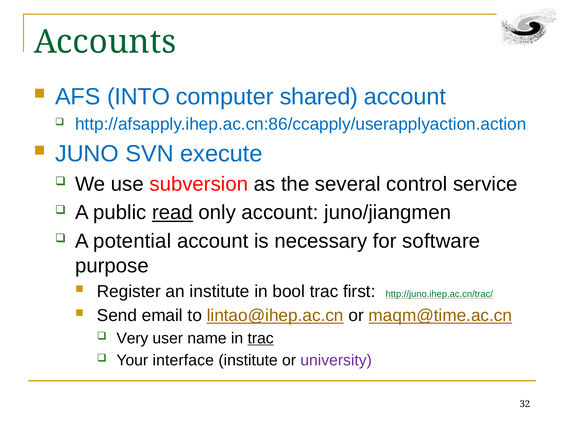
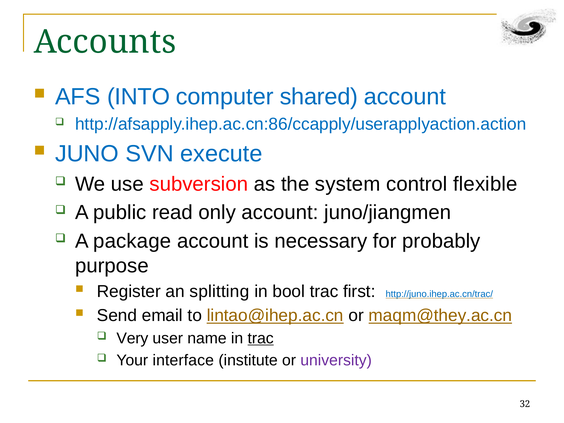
several: several -> system (348, 184)
service: service -> flexible (485, 184)
read underline: present -> none (172, 213)
potential: potential -> package (132, 241)
software: software -> probably (441, 241)
an institute: institute -> splitting (219, 291)
http://juno.ihep.ac.cn/trac/ colour: green -> blue (439, 294)
maqm@time.ac.cn: maqm@time.ac.cn -> maqm@they.ac.cn (440, 315)
